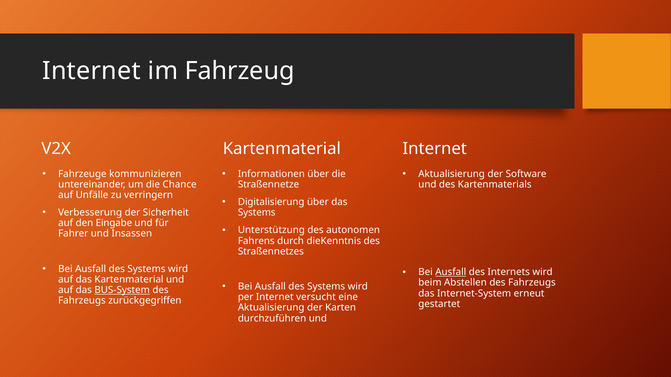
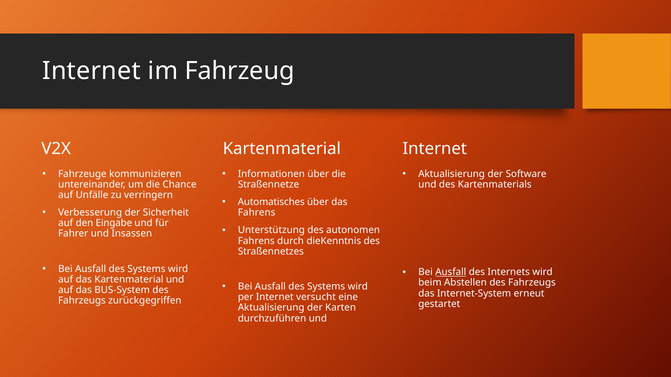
Digitalisierung: Digitalisierung -> Automatisches (271, 202)
Systems: Systems -> Fahrens (257, 213)
BUS-System underline: present -> none (122, 290)
